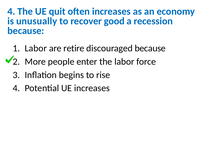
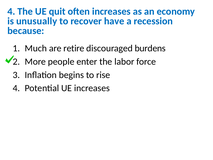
good: good -> have (114, 21)
Labor: Labor -> Much (36, 48)
discouraged because: because -> burdens (150, 48)
